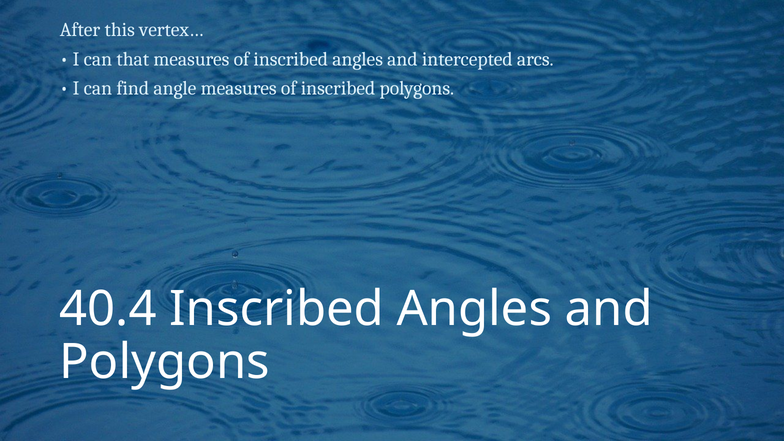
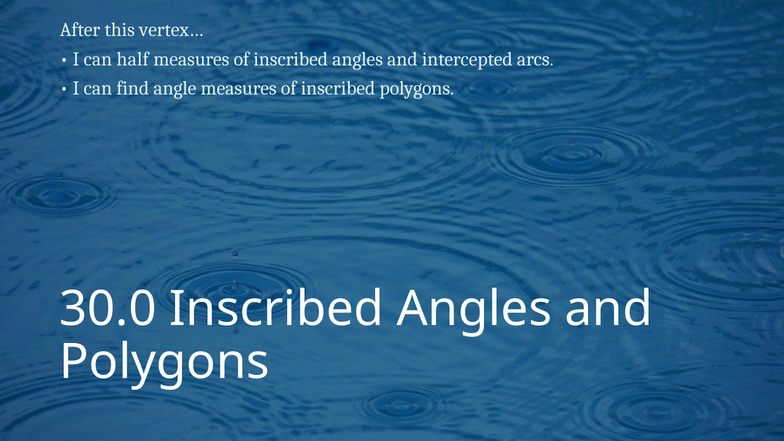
that: that -> half (133, 59)
40.4: 40.4 -> 30.0 (108, 309)
